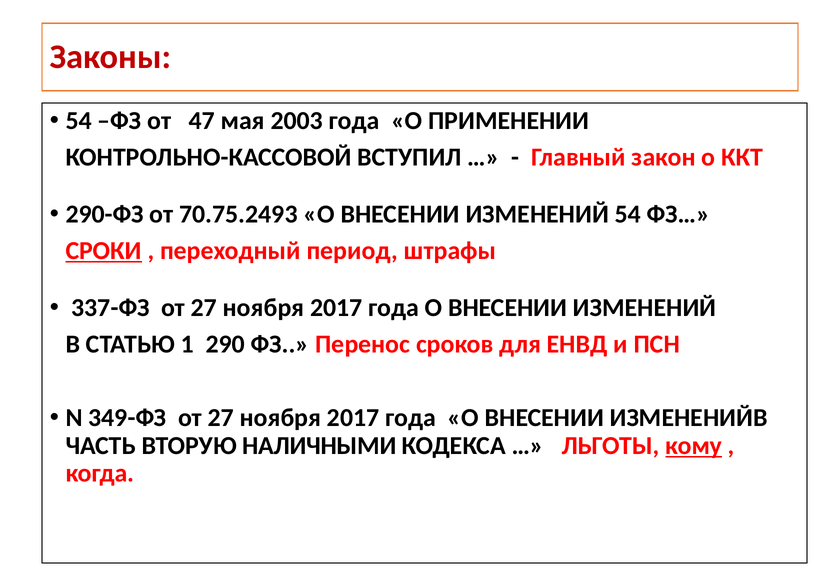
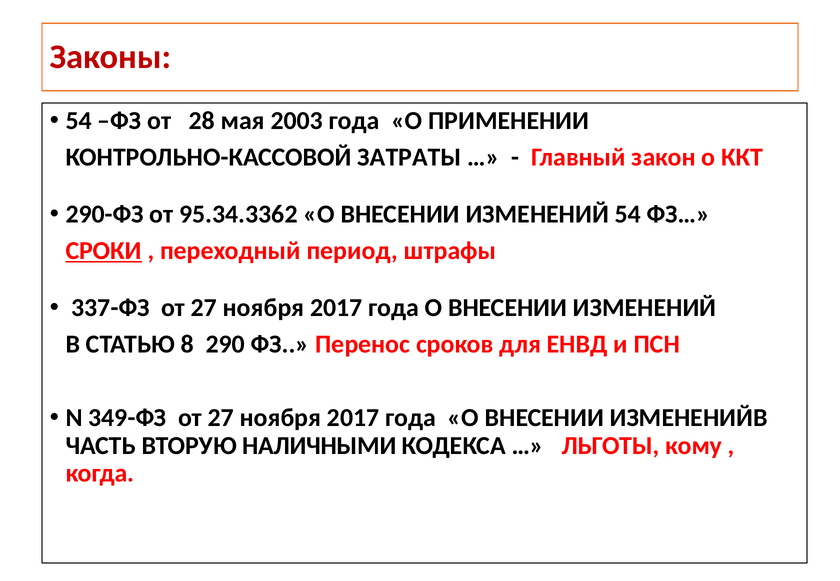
47: 47 -> 28 (202, 121)
ВСТУПИЛ: ВСТУПИЛ -> ЗАТРАТЫ (409, 157)
70.75.2493: 70.75.2493 -> 95.34.3362 (238, 214)
1: 1 -> 8 (187, 345)
кому underline: present -> none (694, 446)
